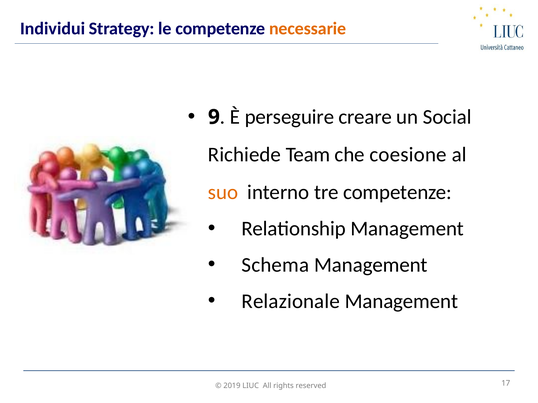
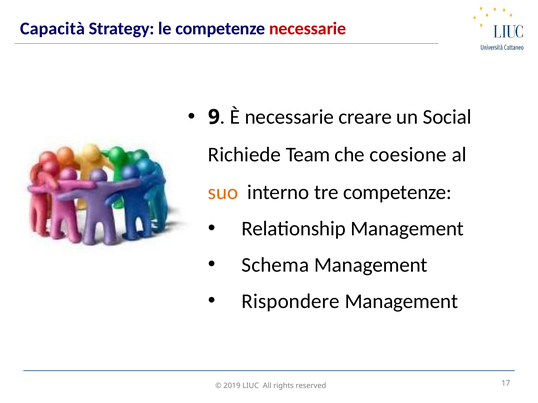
Individui: Individui -> Capacità (53, 29)
necessarie colour: orange -> red (308, 29)
È perseguire: perseguire -> necessarie (289, 117)
Relazionale: Relazionale -> Rispondere (291, 302)
